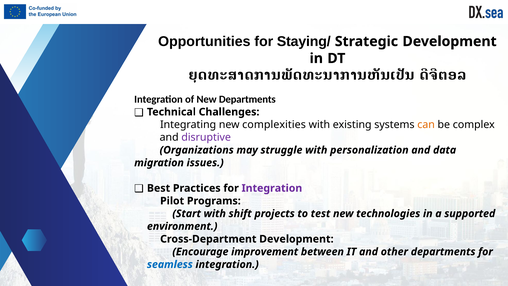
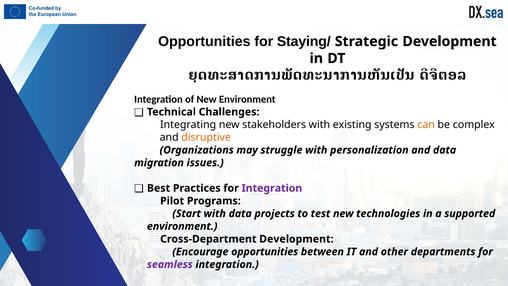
New Departments: Departments -> Environment (247, 99)
complexities: complexities -> stakeholders (274, 125)
disruptive colour: purple -> orange (206, 137)
with shift: shift -> data (240, 213)
Encourage improvement: improvement -> opportunities (265, 252)
seamless colour: blue -> purple (170, 264)
